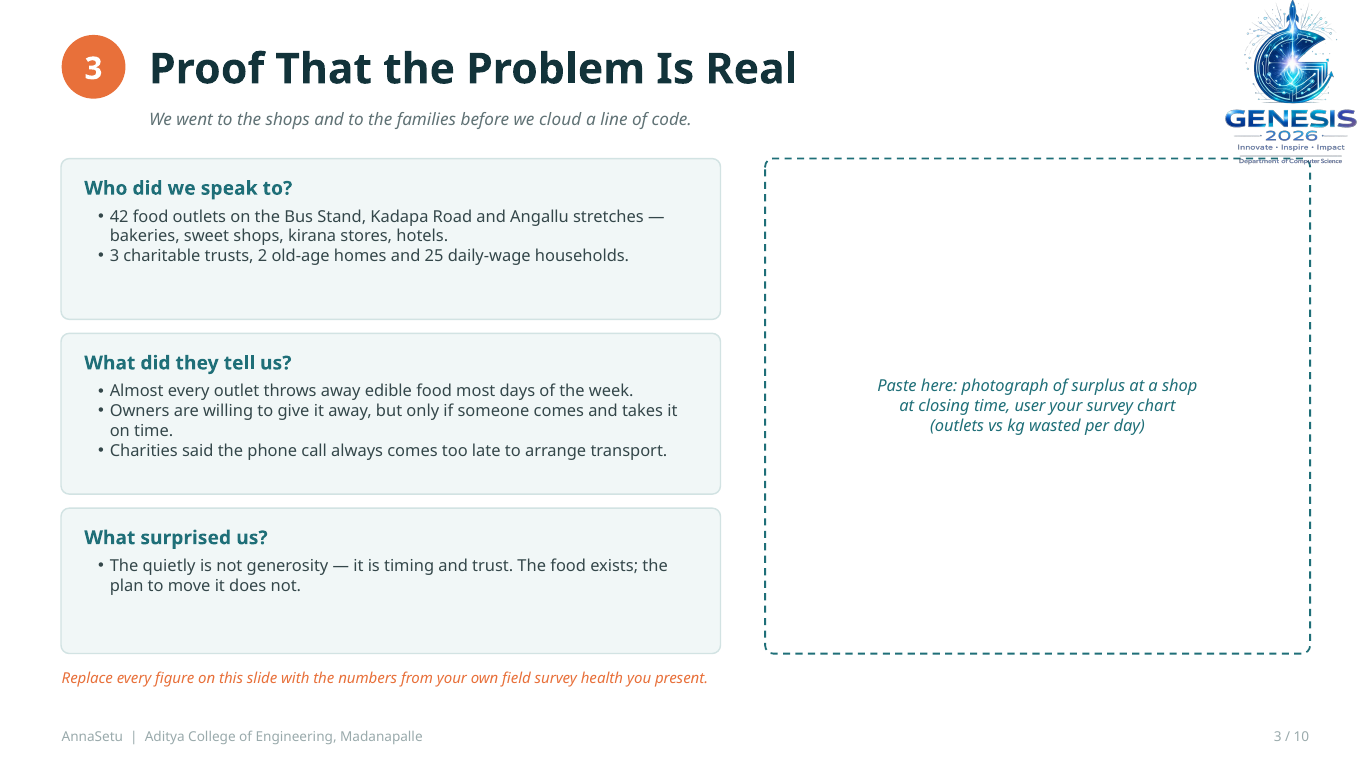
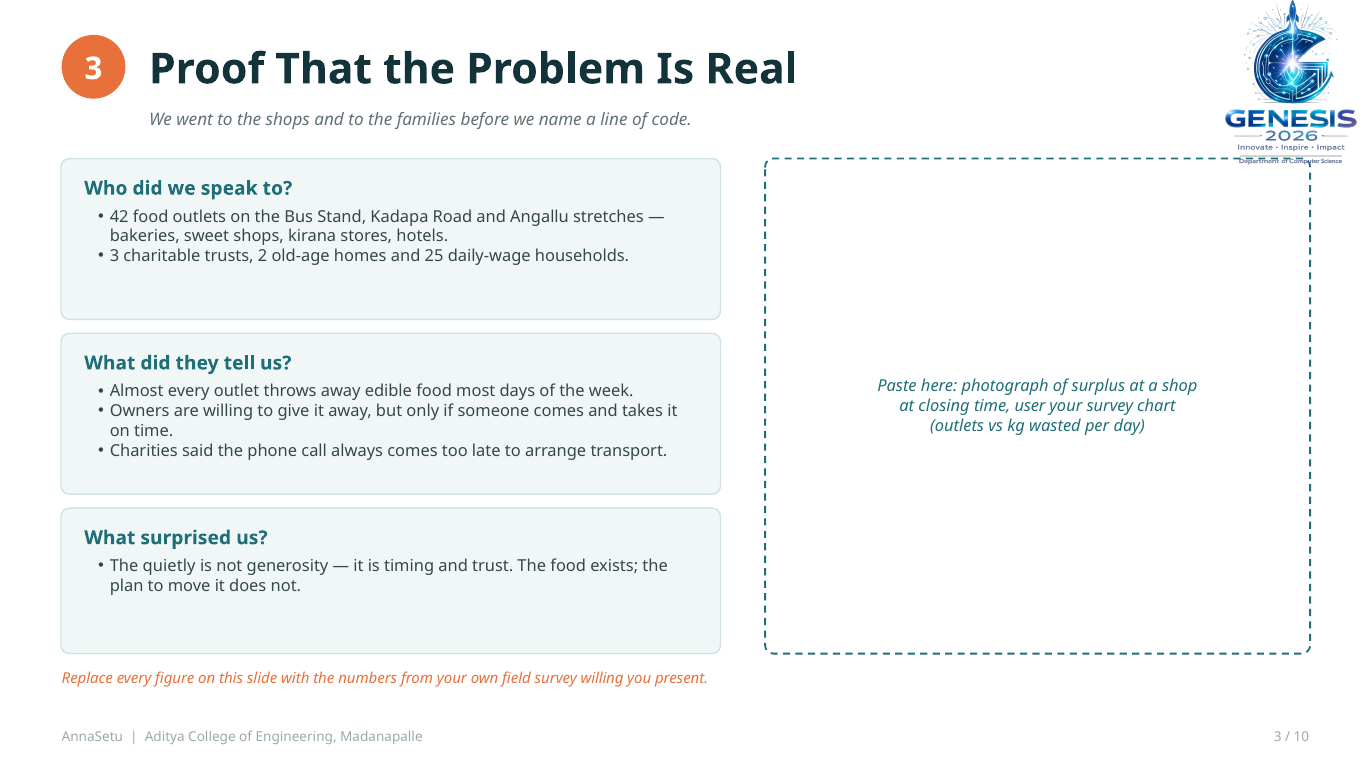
cloud: cloud -> name (560, 119)
survey health: health -> willing (602, 679)
